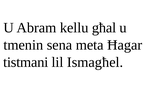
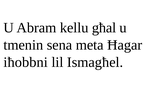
tistmani: tistmani -> iħobbni (26, 62)
